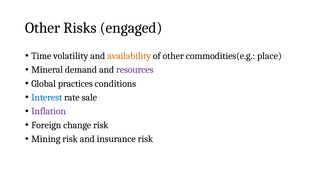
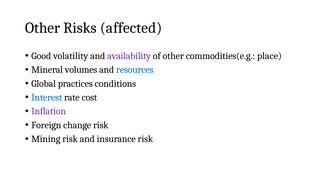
engaged: engaged -> affected (131, 28)
Time: Time -> Good (41, 56)
availability colour: orange -> purple (129, 56)
demand: demand -> volumes (81, 70)
resources colour: purple -> blue (135, 70)
sale: sale -> cost (89, 97)
